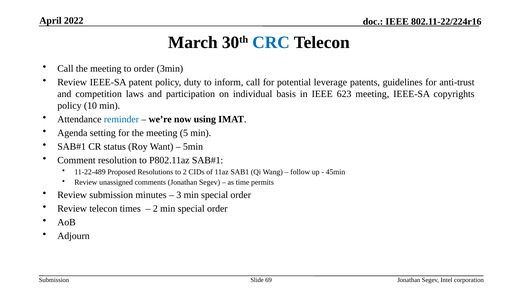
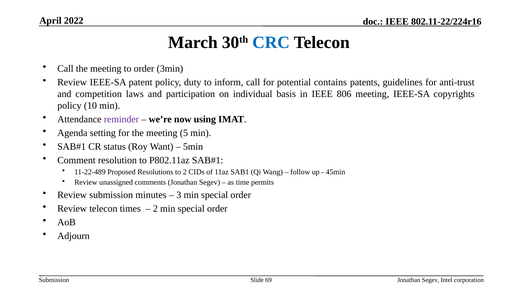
leverage: leverage -> contains (330, 82)
623: 623 -> 806 (344, 94)
reminder colour: blue -> purple (121, 119)
